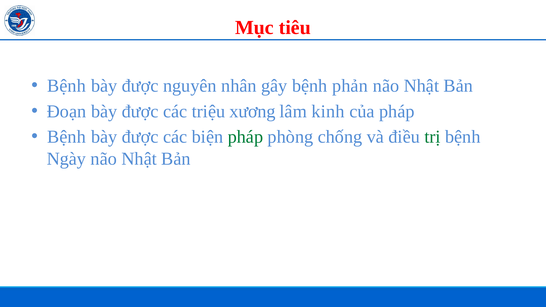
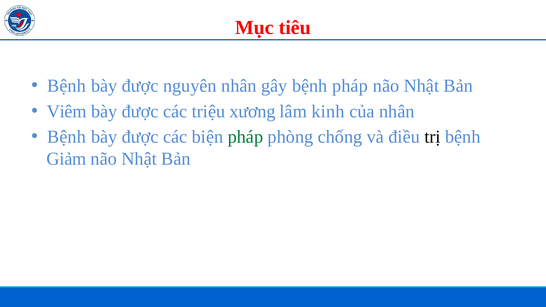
bệnh phản: phản -> pháp (350, 86)
Đoạn: Đoạn -> Viêm (67, 111)
của pháp: pháp -> nhân (397, 111)
trị colour: green -> black (433, 137)
Ngày: Ngày -> Giảm (66, 159)
